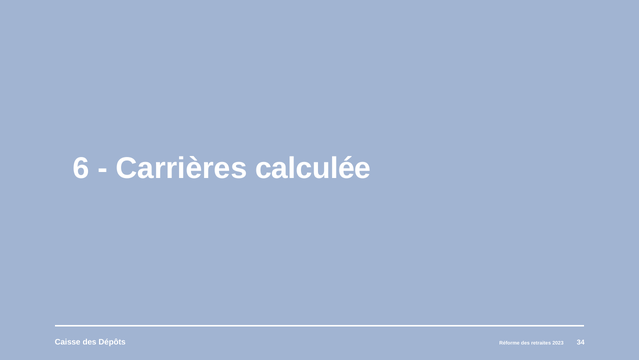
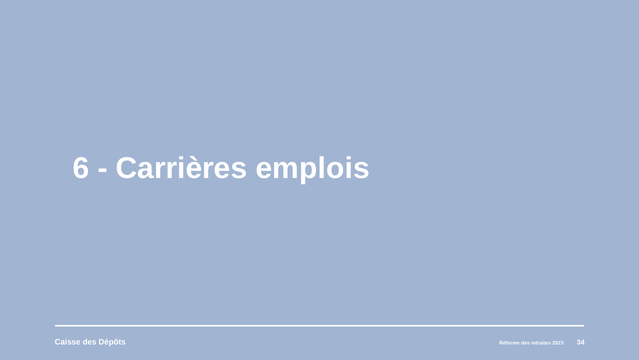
calculée: calculée -> emplois (313, 168)
